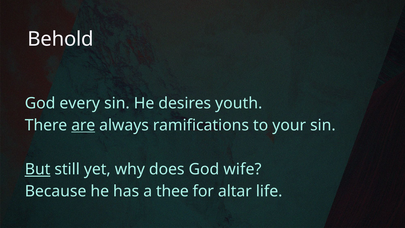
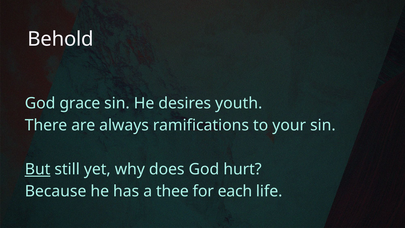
every: every -> grace (80, 103)
are underline: present -> none (83, 125)
wife: wife -> hurt (242, 169)
altar: altar -> each (235, 191)
